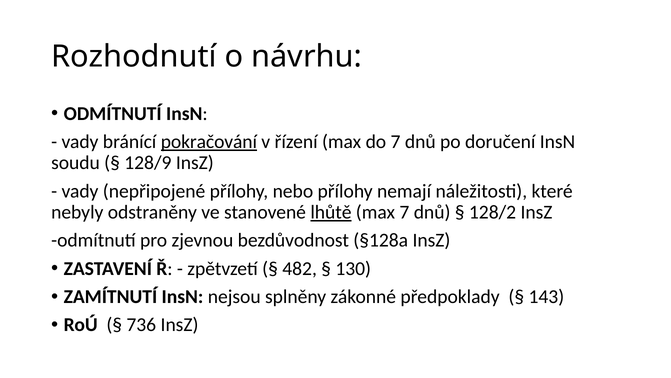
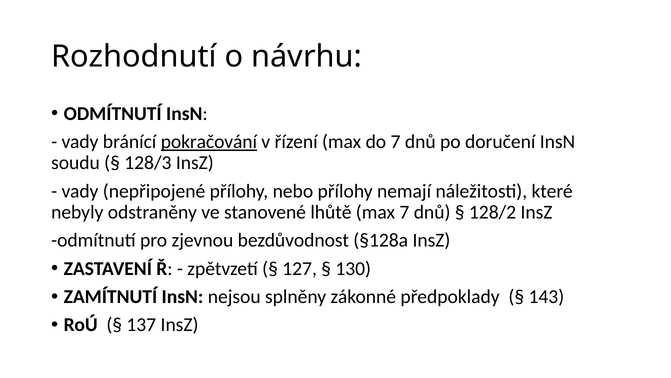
128/9: 128/9 -> 128/3 (148, 163)
lhůtě underline: present -> none (331, 212)
482: 482 -> 127 (300, 268)
736: 736 -> 137 (141, 325)
